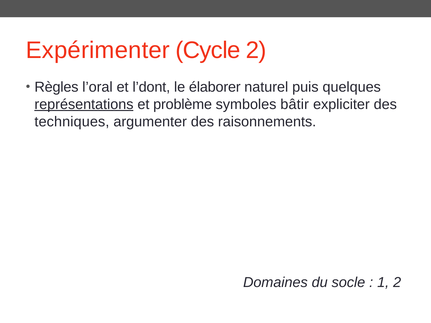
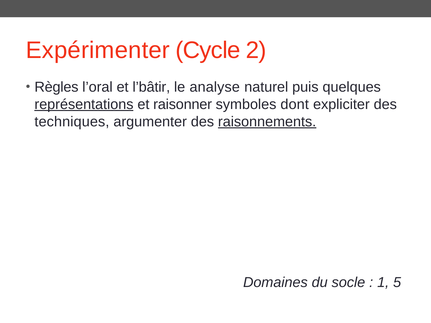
l’dont: l’dont -> l’bâtir (151, 87)
élaborer: élaborer -> analyse (215, 87)
problème: problème -> raisonner (183, 104)
bâtir: bâtir -> dont (295, 104)
raisonnements underline: none -> present (267, 122)
1 2: 2 -> 5 (397, 283)
